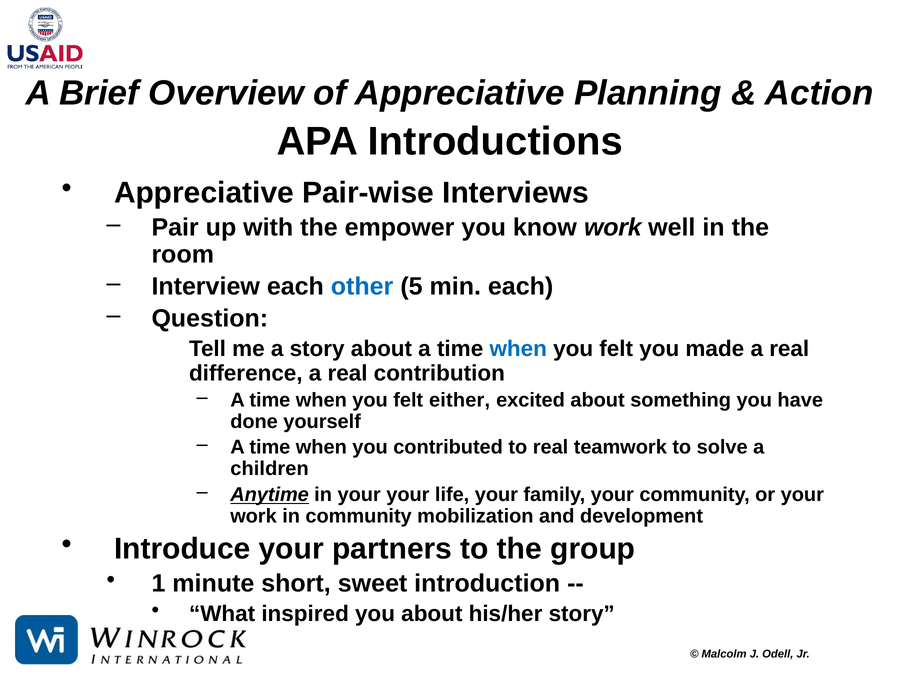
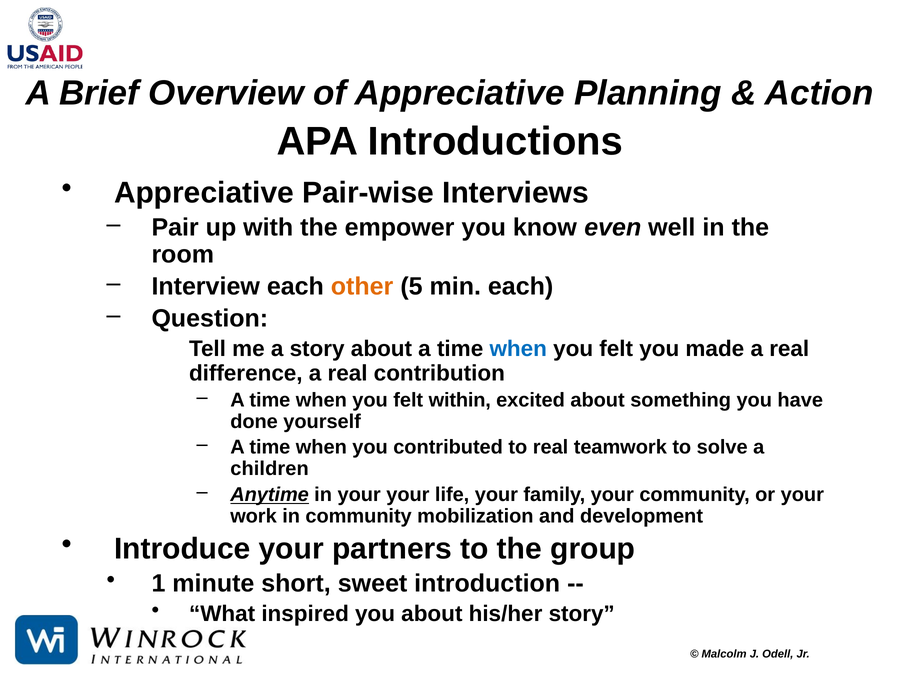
know work: work -> even (613, 228)
other colour: blue -> orange (362, 287)
either: either -> within (460, 400)
